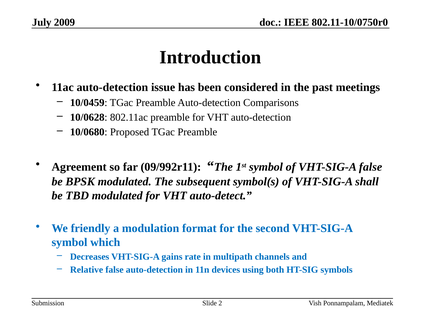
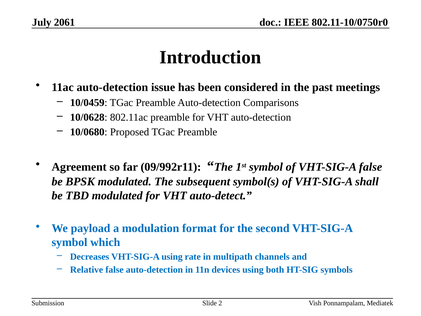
2009: 2009 -> 2061 (64, 22)
friendly: friendly -> payload (91, 228)
VHT-SIG-A gains: gains -> using (172, 257)
